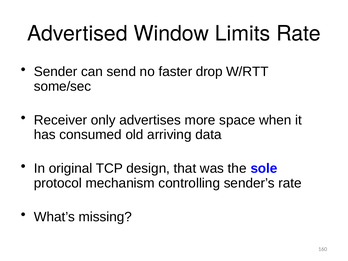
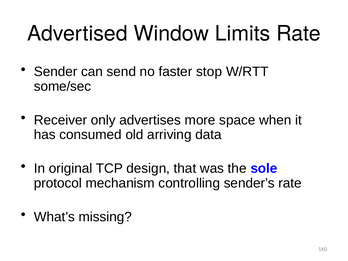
drop: drop -> stop (209, 72)
